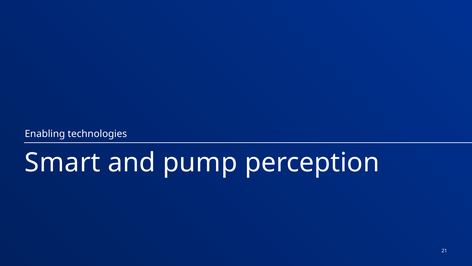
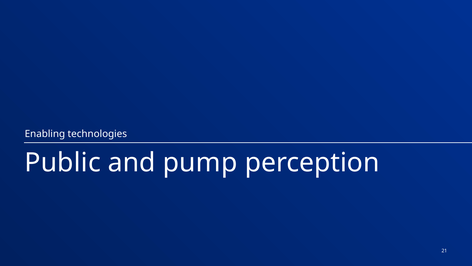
Smart: Smart -> Public (63, 162)
